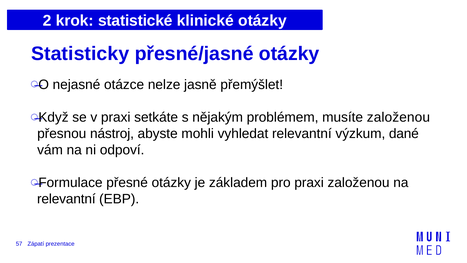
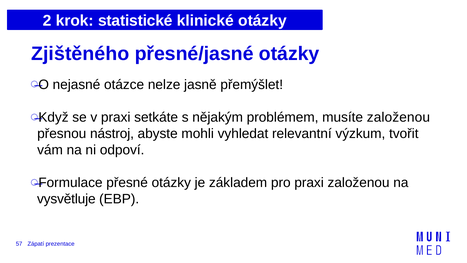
Statisticky: Statisticky -> Zjištěného (80, 54)
dané: dané -> tvořit (404, 133)
relevantní: relevantní -> vysvětluje (66, 199)
